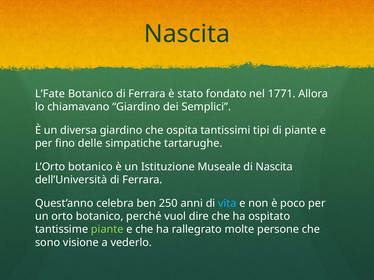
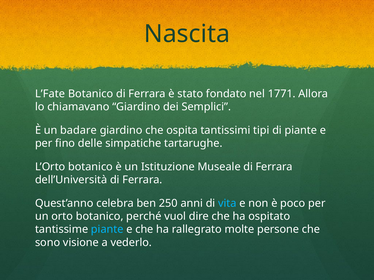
diversa: diversa -> badare (79, 130)
Museale di Nascita: Nascita -> Ferrara (274, 167)
piante colour: light green -> light blue (107, 230)
